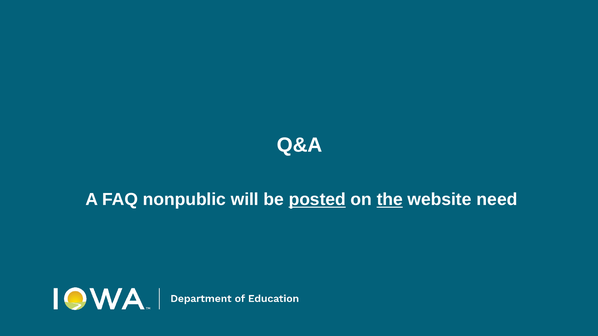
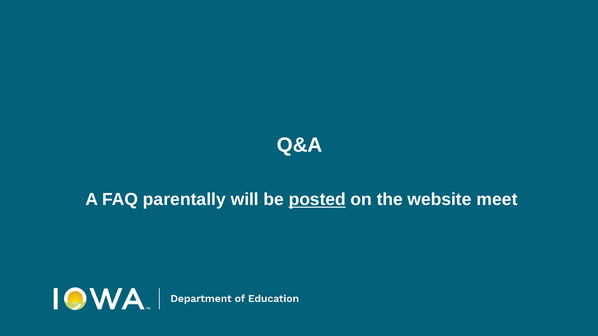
nonpublic: nonpublic -> parentally (184, 200)
the underline: present -> none (390, 200)
need: need -> meet (497, 200)
